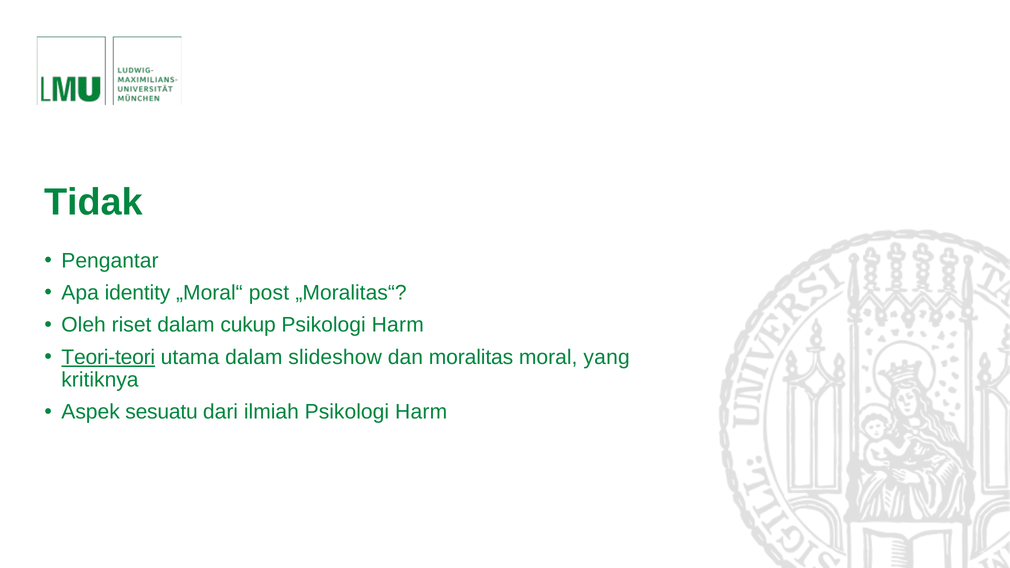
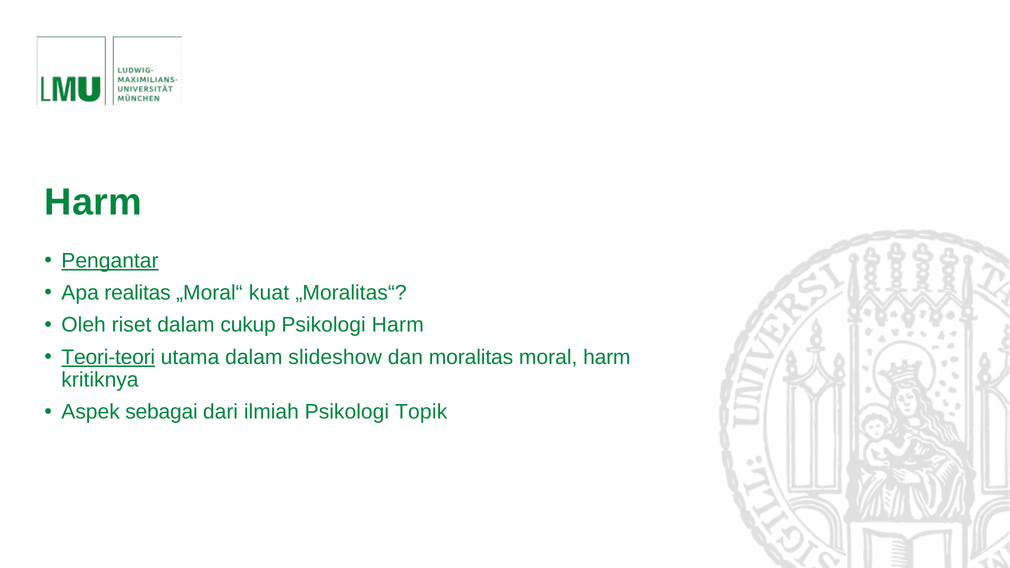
Tidak: Tidak -> Harm (93, 202)
Pengantar underline: none -> present (110, 261)
identity: identity -> realitas (138, 293)
post: post -> kuat (269, 293)
moral yang: yang -> harm (607, 357)
sesuatu: sesuatu -> sebagai (162, 412)
Harm: Harm -> Topik (421, 412)
